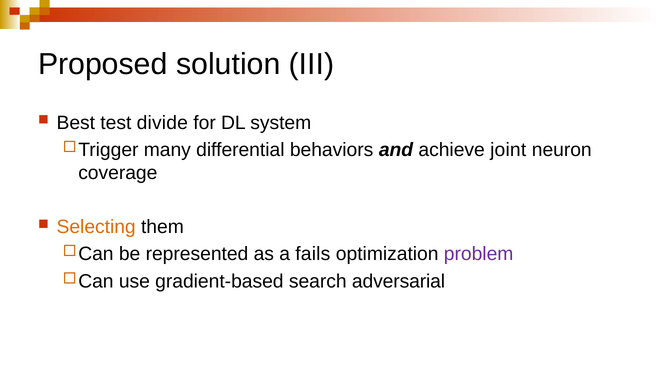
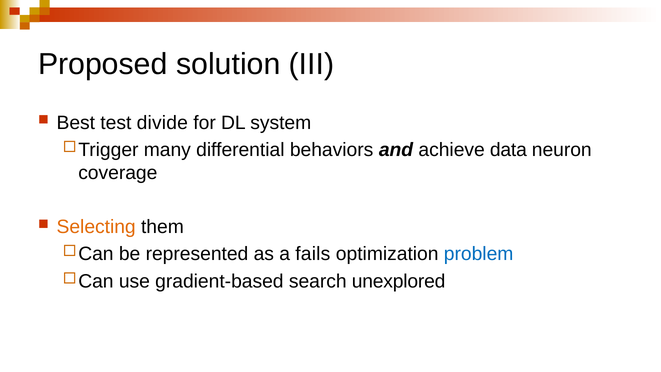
joint: joint -> data (508, 150)
problem colour: purple -> blue (479, 254)
adversarial: adversarial -> unexplored (399, 281)
